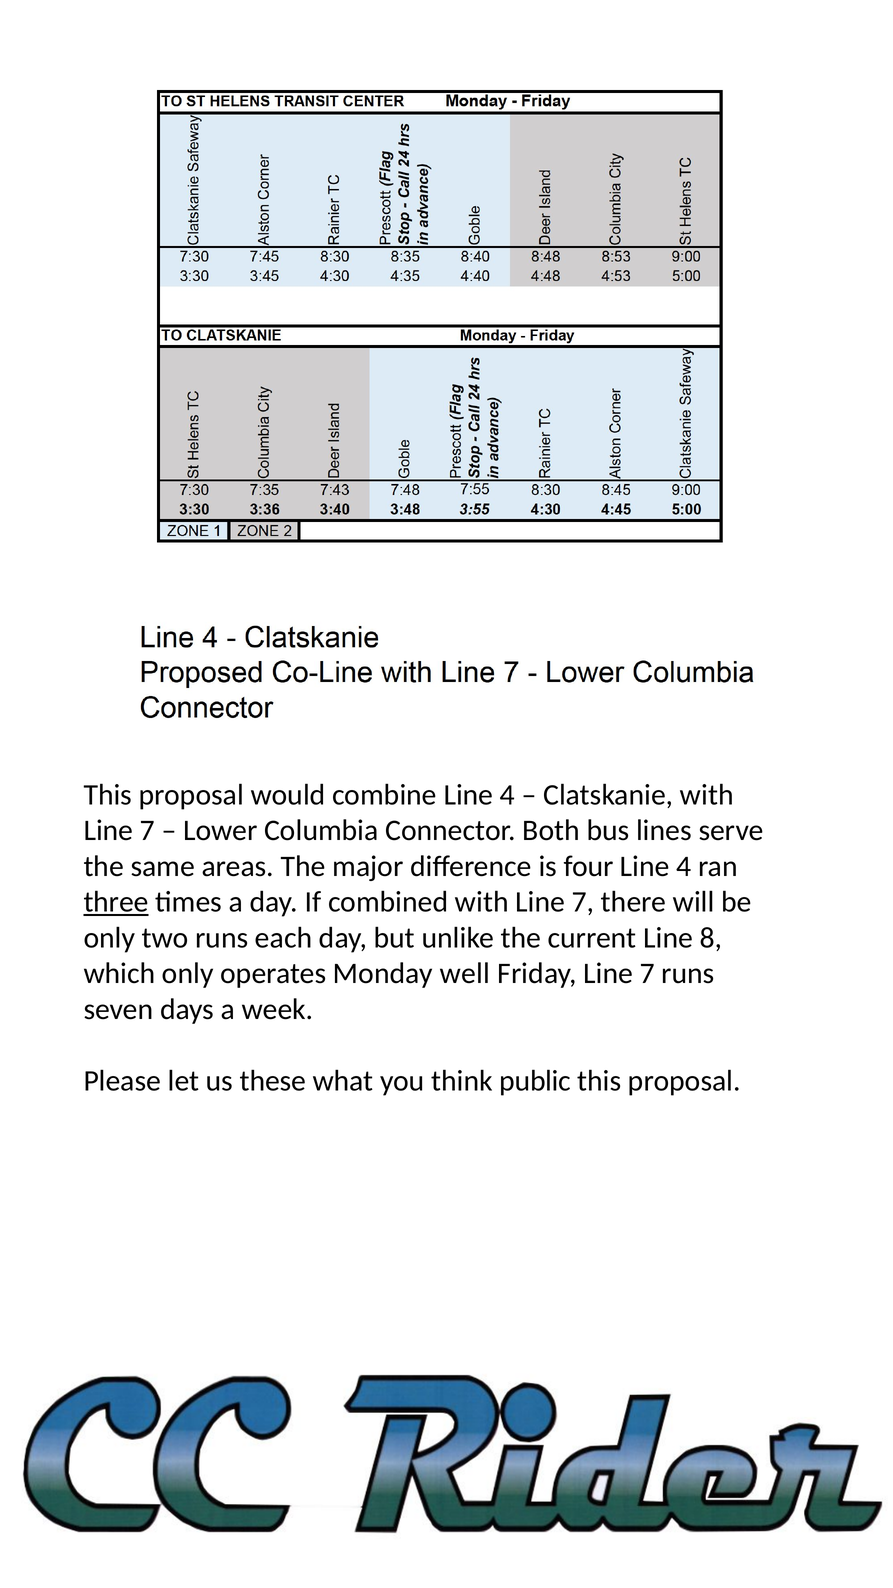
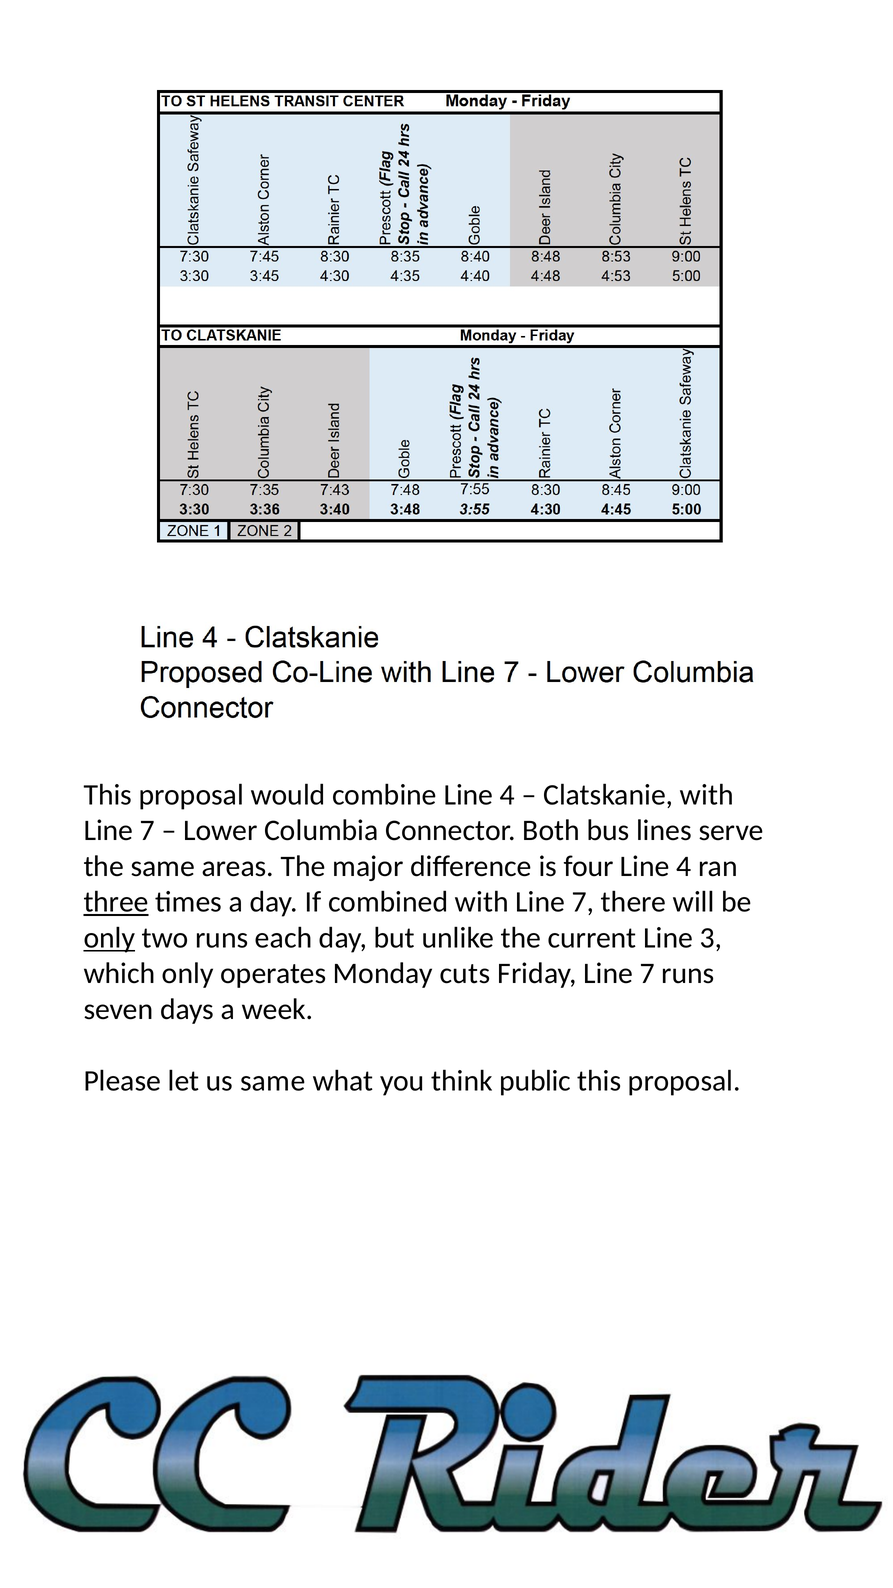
only underline: none -> present (109, 938)
8: 8 -> 3 (711, 938)
well: well -> cuts (465, 973)
us these: these -> same (273, 1080)
